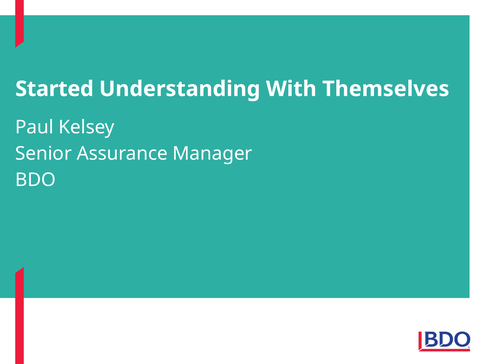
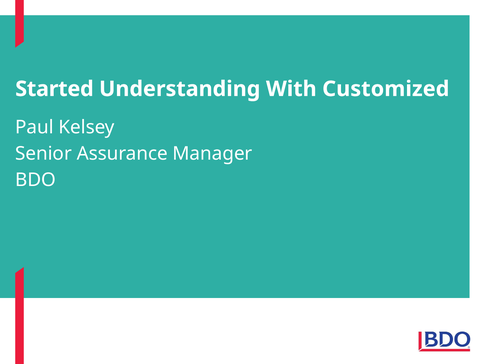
Themselves: Themselves -> Customized (386, 89)
